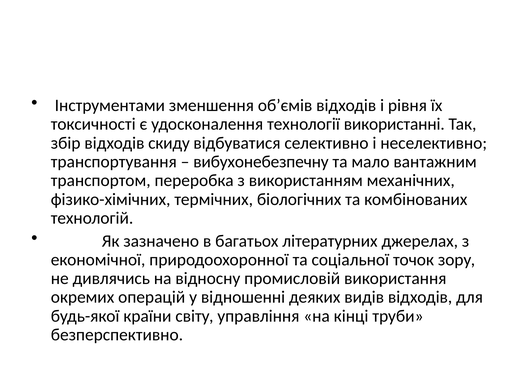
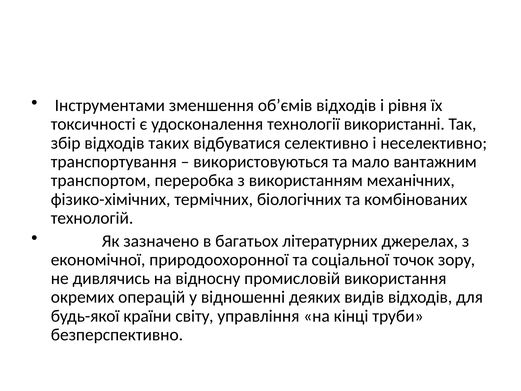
скиду: скиду -> таких (169, 143)
вибухонебезпечну: вибухонебезпечну -> використовуються (261, 162)
